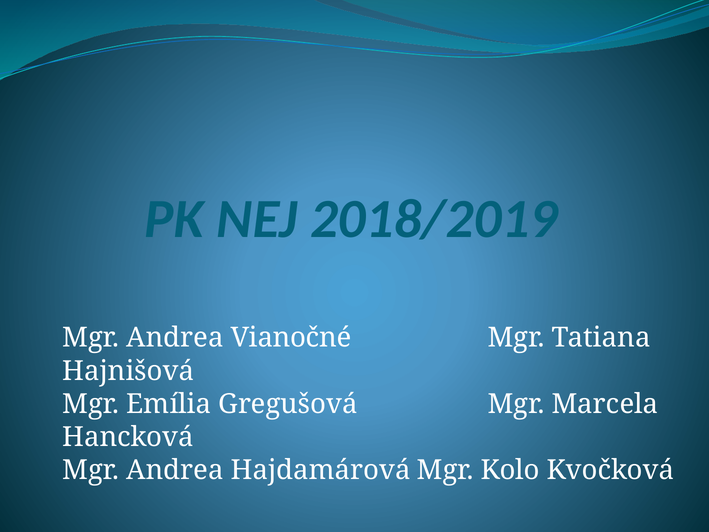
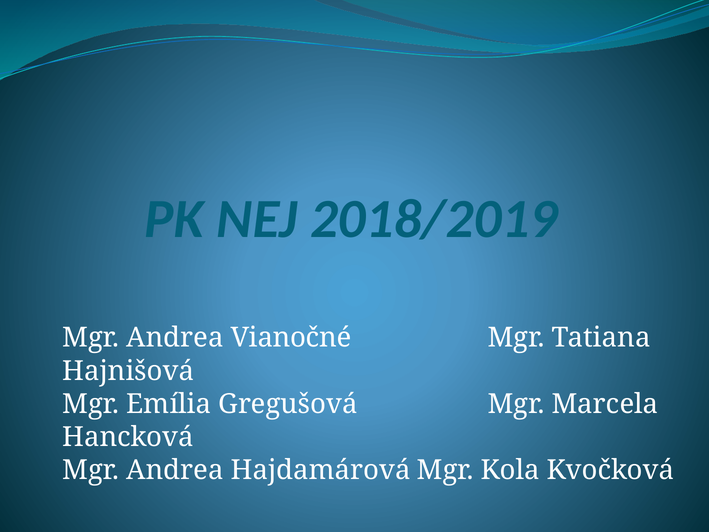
Kolo: Kolo -> Kola (510, 470)
